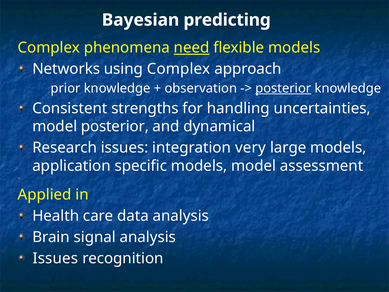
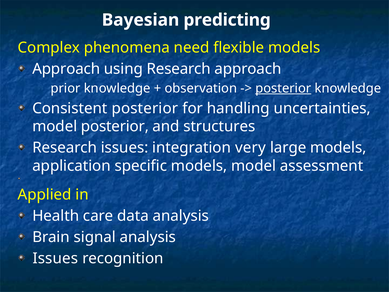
need underline: present -> none (192, 48)
Networks: Networks -> Approach (66, 69)
using Complex: Complex -> Research (179, 69)
Consistent strengths: strengths -> posterior (145, 108)
dynamical: dynamical -> structures (219, 126)
